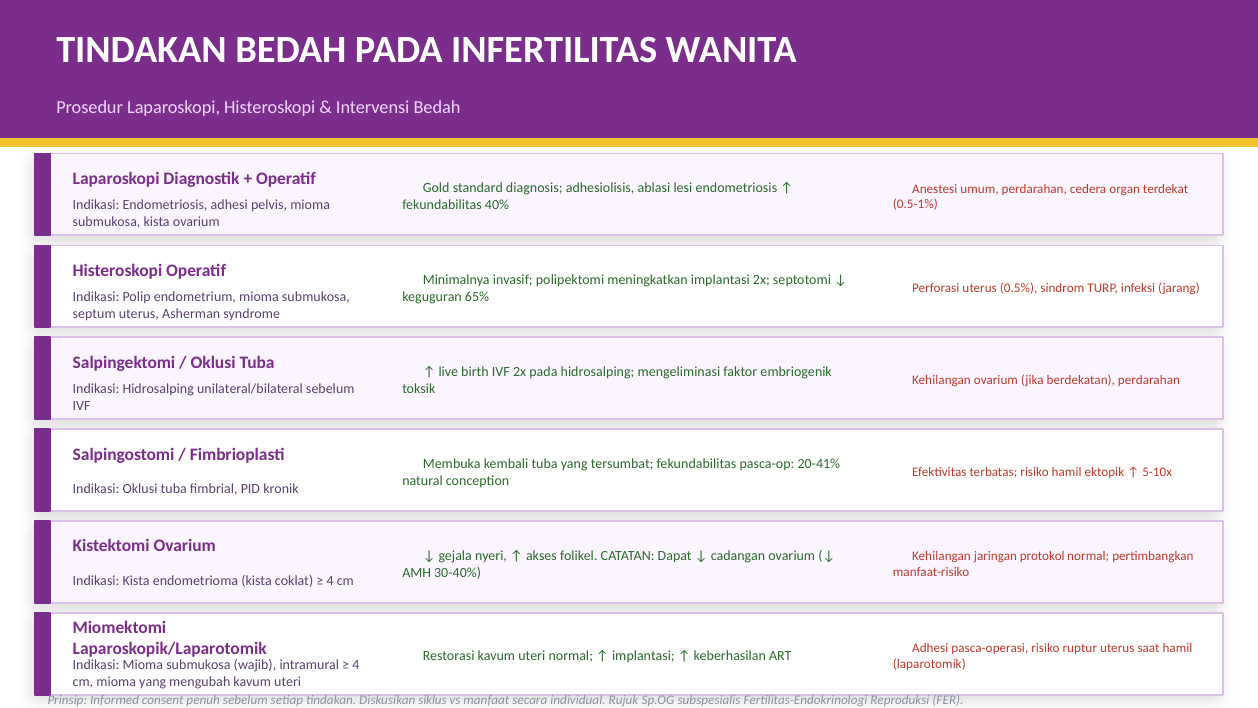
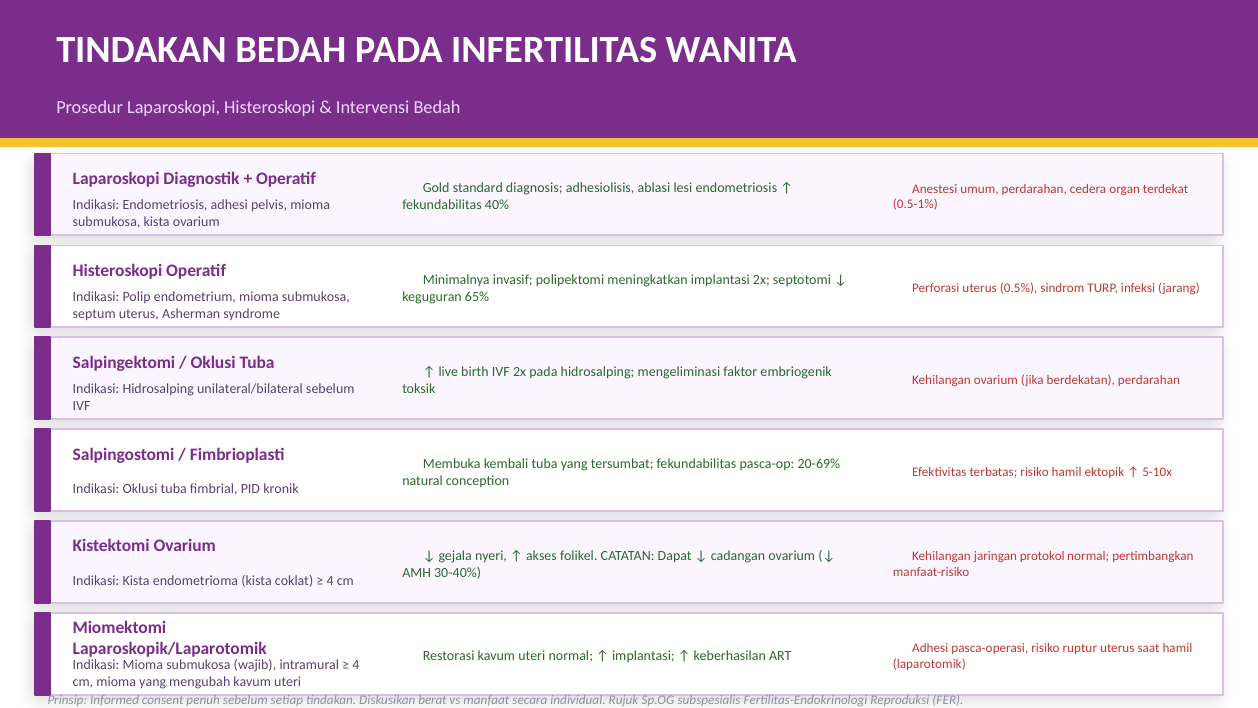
20-41%: 20-41% -> 20-69% (819, 464)
siklus: siklus -> berat (432, 700)
